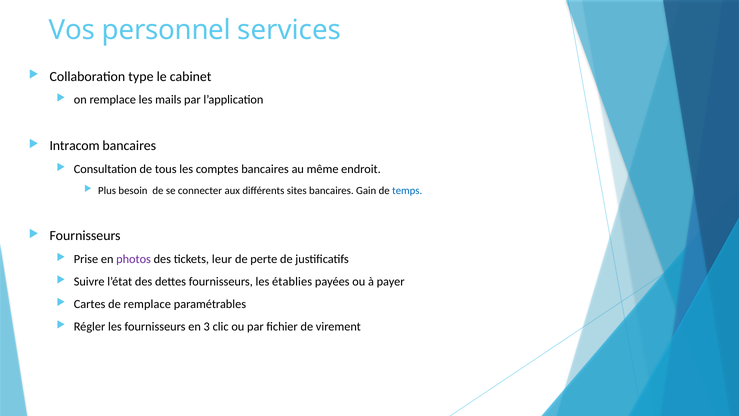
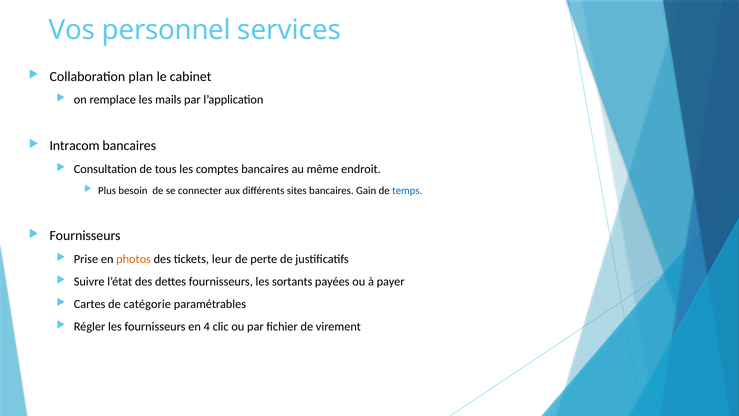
type: type -> plan (141, 77)
photos colour: purple -> orange (134, 259)
établies: établies -> sortants (292, 281)
de remplace: remplace -> catégorie (147, 304)
3: 3 -> 4 (207, 326)
